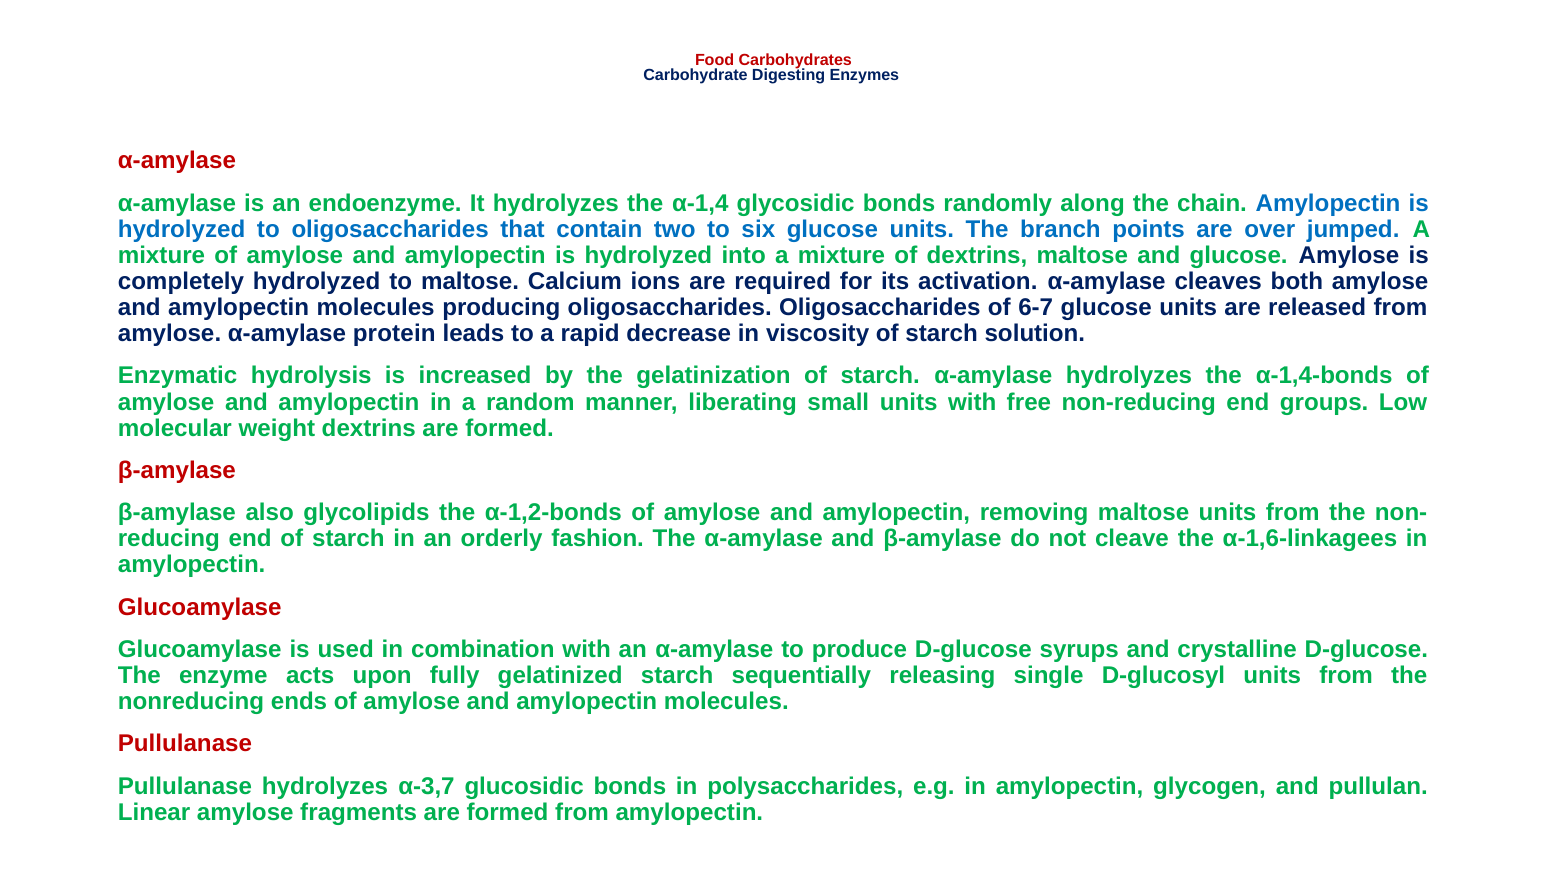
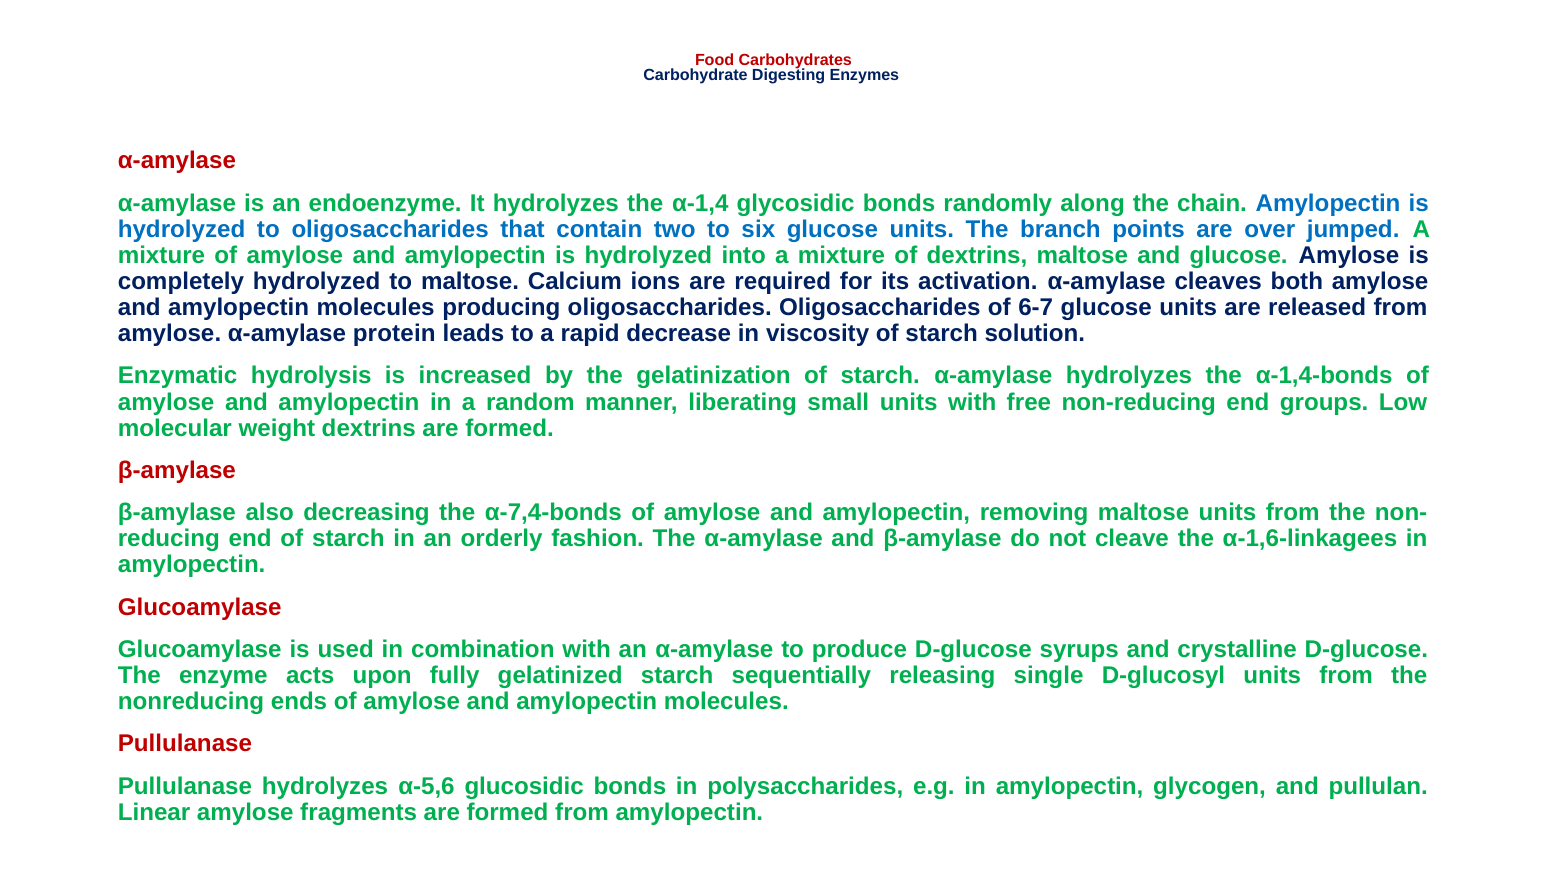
glycolipids: glycolipids -> decreasing (367, 513)
α-1,2-bonds: α-1,2-bonds -> α-7,4-bonds (553, 513)
α-3,7: α-3,7 -> α-5,6 (426, 786)
